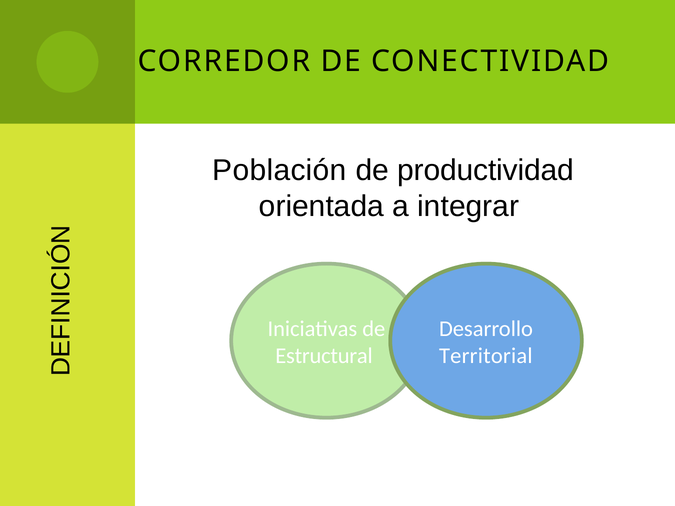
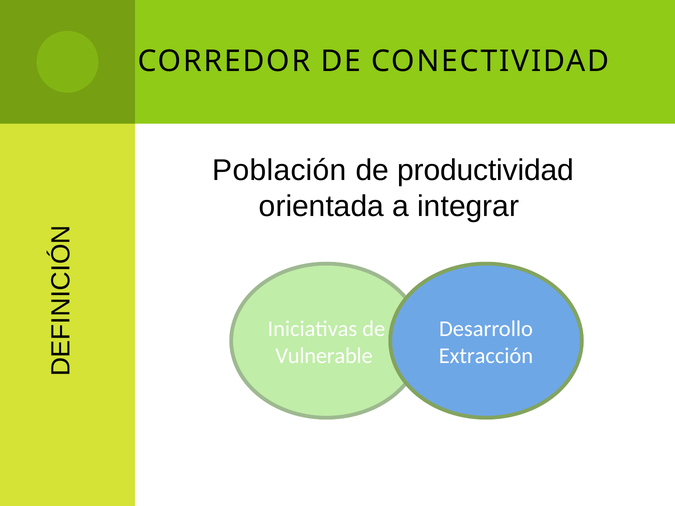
Estructural: Estructural -> Vulnerable (324, 356)
Territorial: Territorial -> Extracción (486, 356)
